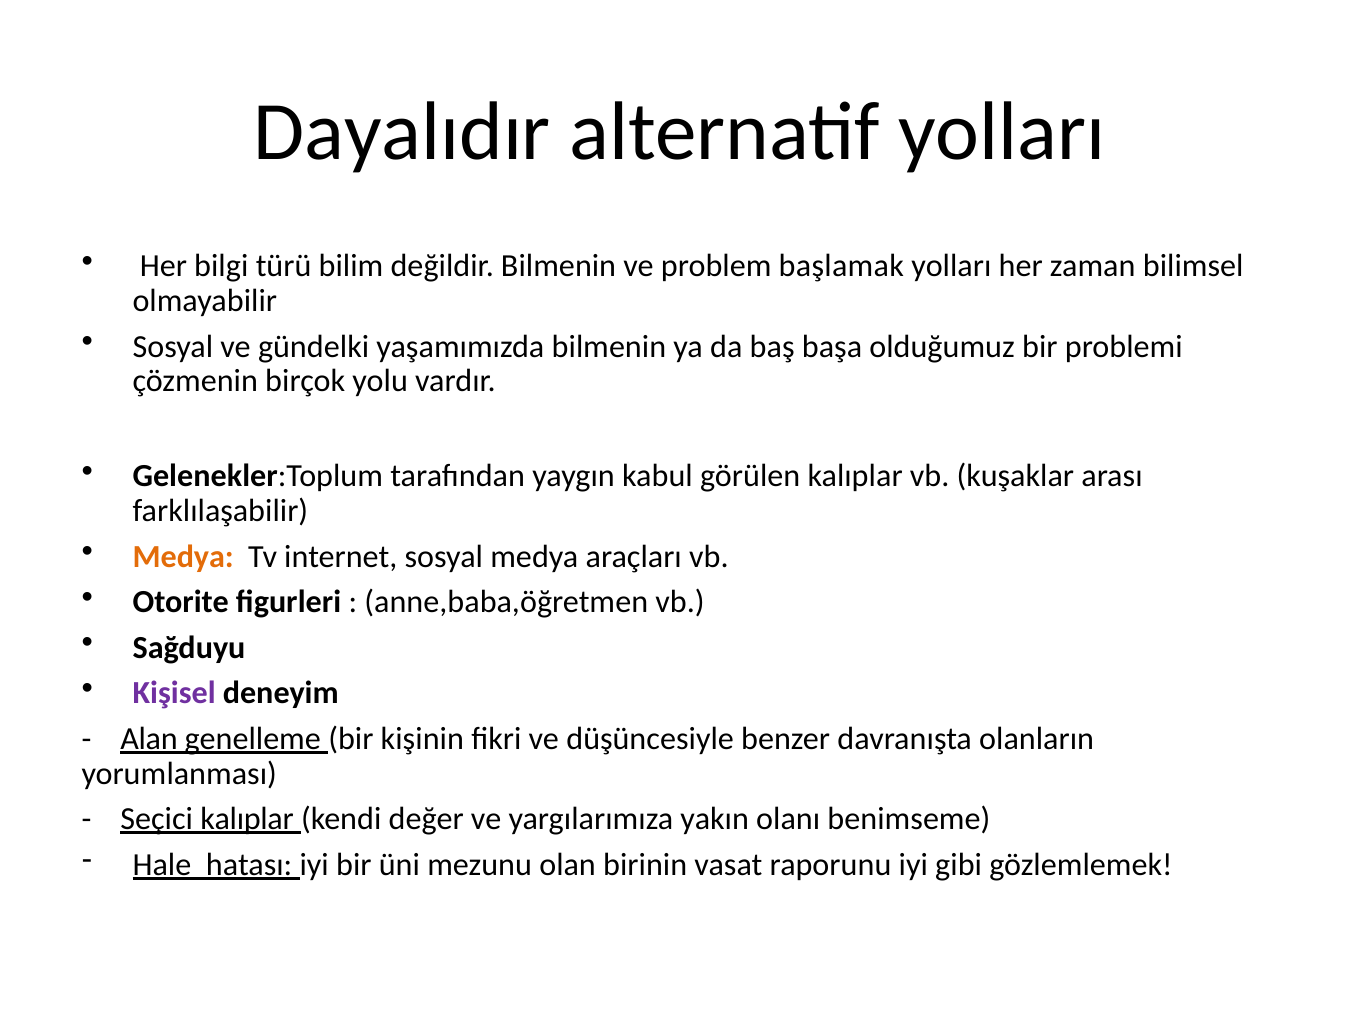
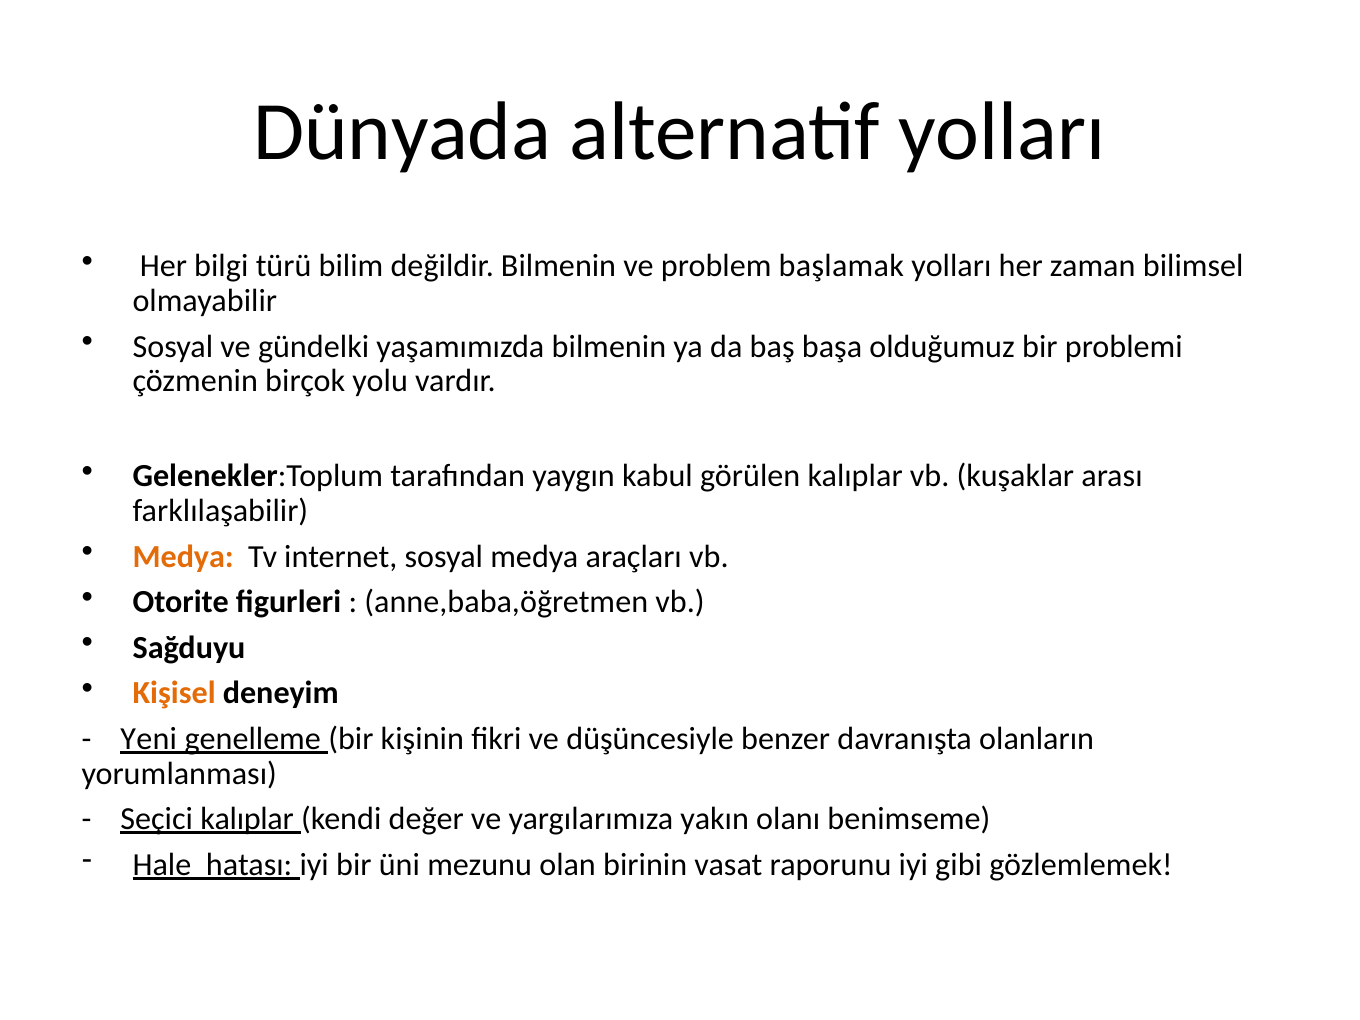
Dayalıdır: Dayalıdır -> Dünyada (402, 132)
Kişisel colour: purple -> orange (174, 693)
Alan: Alan -> Yeni (149, 739)
